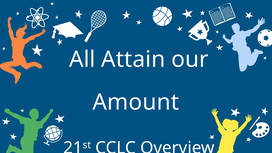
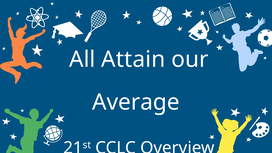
Amount: Amount -> Average (136, 102)
